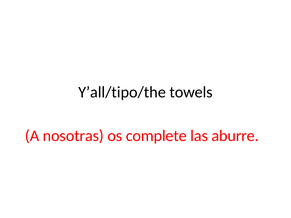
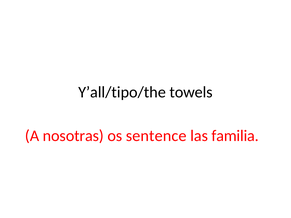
complete: complete -> sentence (156, 136)
aburre: aburre -> familia (235, 136)
